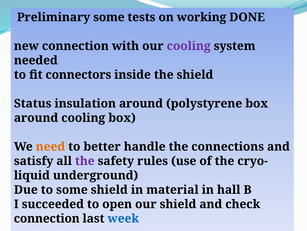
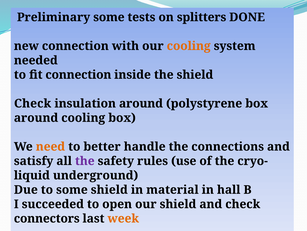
working: working -> splitters (202, 17)
cooling colour: purple -> orange (189, 46)
fit connectors: connectors -> connection (78, 75)
Status: Status -> Check (33, 103)
connection: connection -> connectors (47, 218)
week colour: blue -> orange (123, 218)
